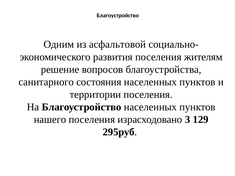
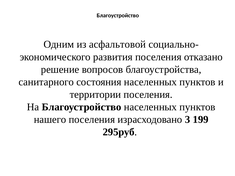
жителям: жителям -> отказано (203, 57)
129: 129 -> 199 (201, 120)
